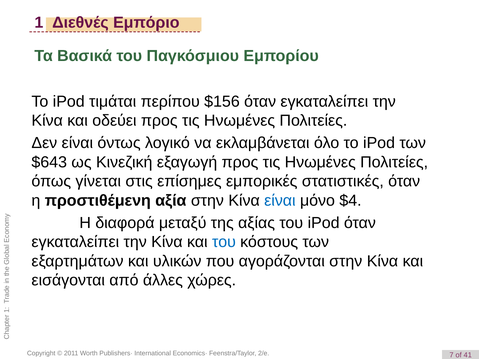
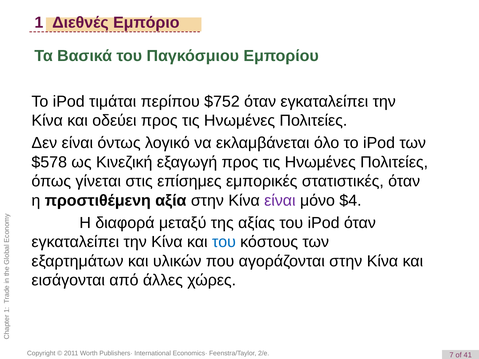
$156: $156 -> $752 (222, 102)
$643: $643 -> $578 (49, 162)
είναι colour: blue -> purple (280, 201)
